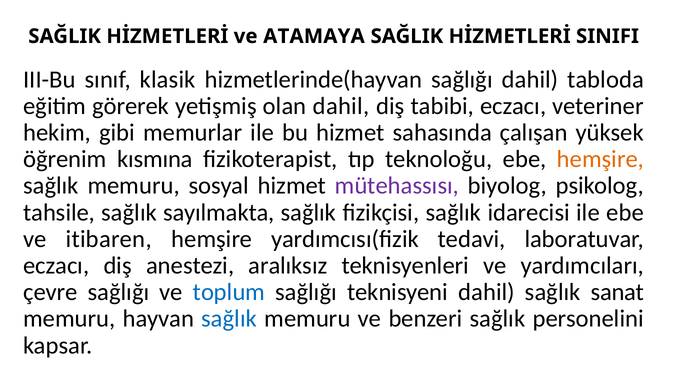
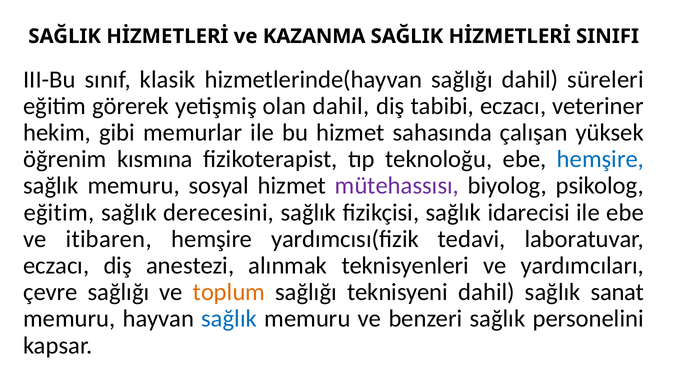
ATAMAYA: ATAMAYA -> KAZANMA (314, 36)
tabloda: tabloda -> süreleri (606, 79)
hemşire colour: orange -> blue (600, 159)
tahsile: tahsile -> eğitim (59, 213)
sayılmakta: sayılmakta -> derecesini (219, 213)
aralıksız: aralıksız -> alınmak (288, 266)
toplum colour: blue -> orange (229, 292)
